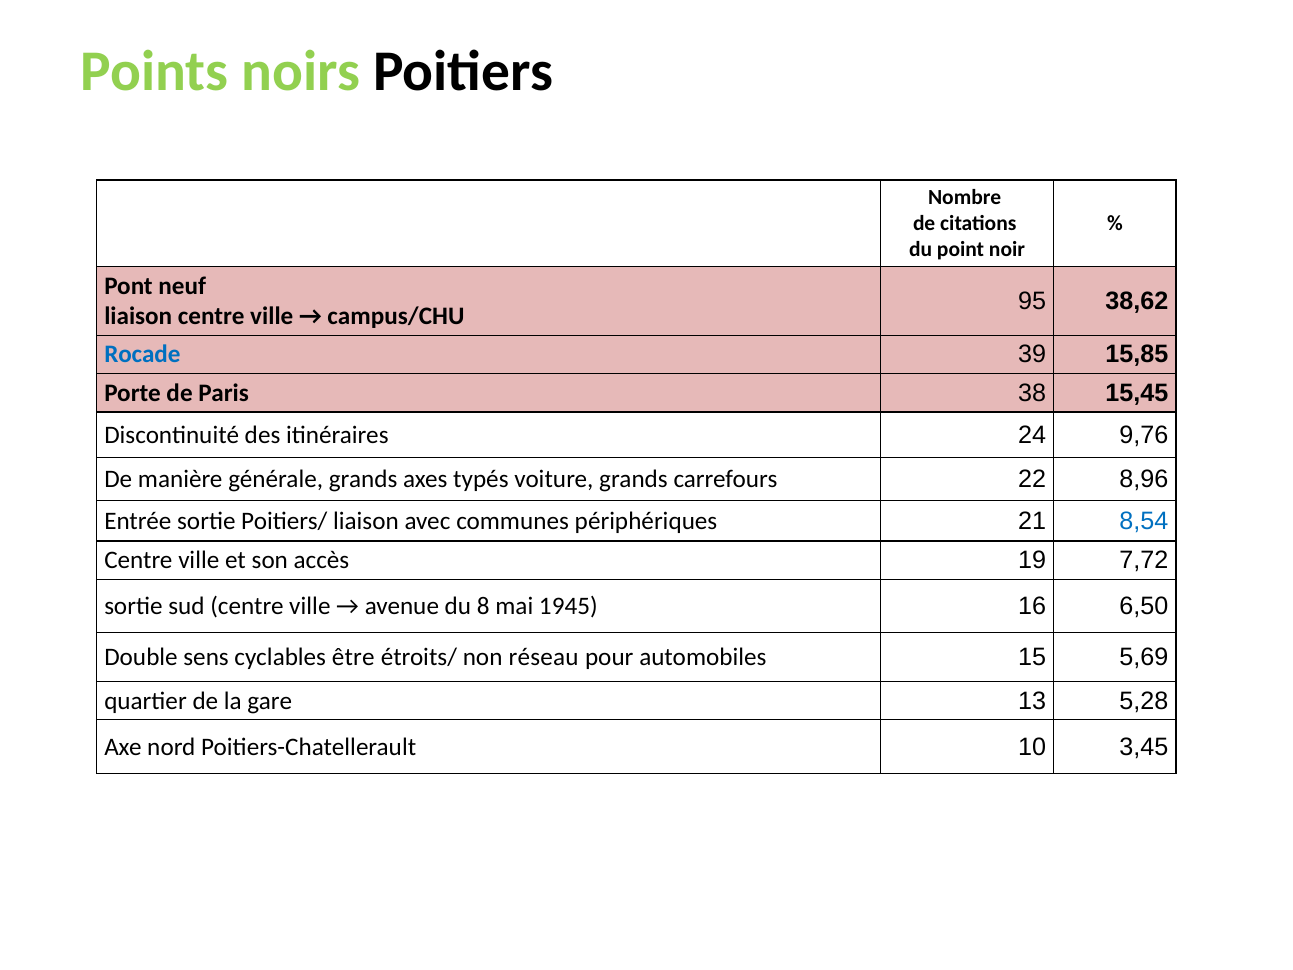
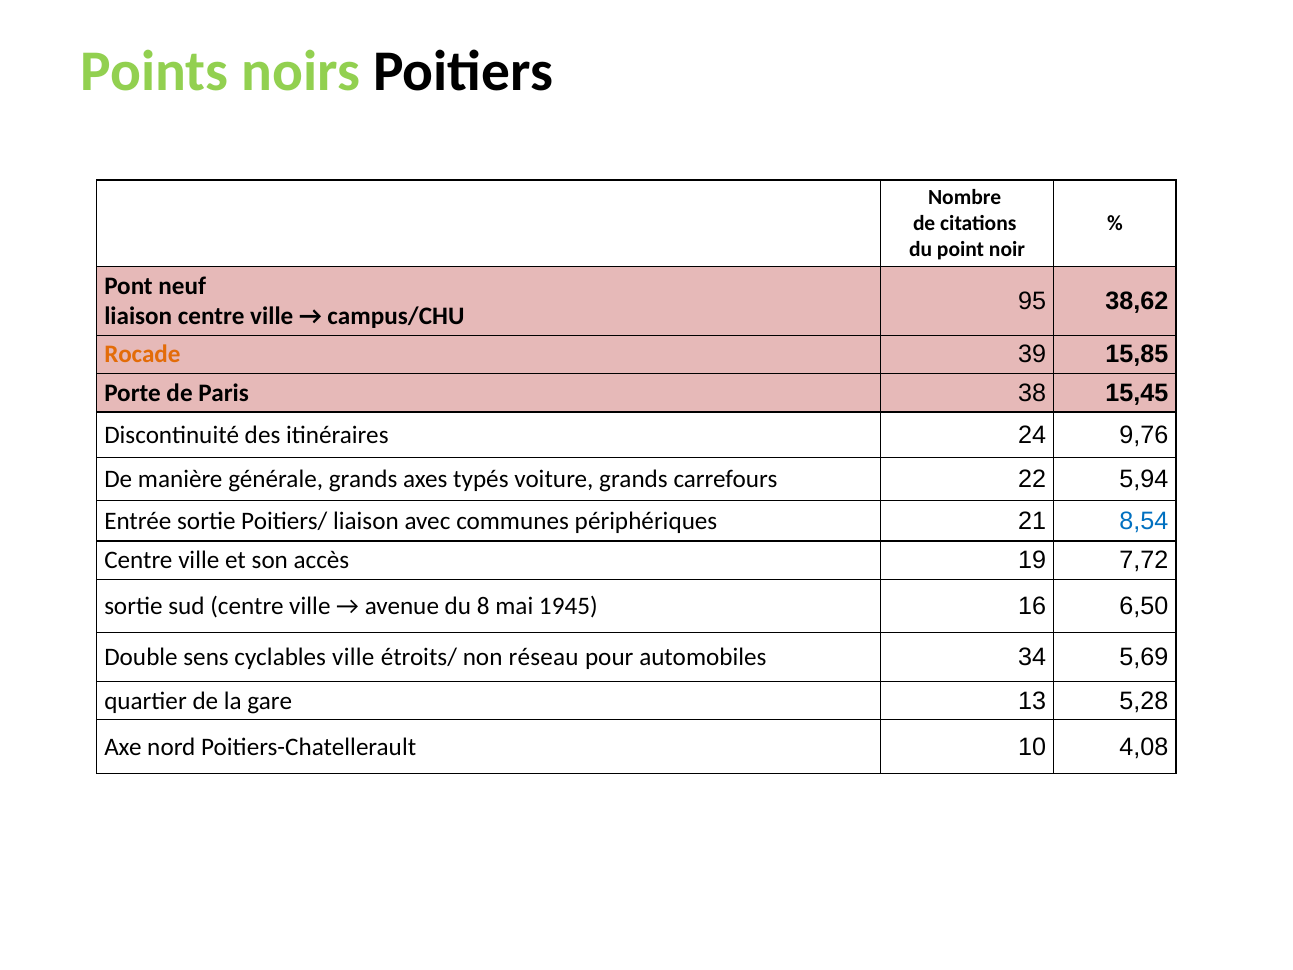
Rocade colour: blue -> orange (142, 355)
8,96: 8,96 -> 5,94 (1144, 479)
cyclables être: être -> ville (353, 657)
15: 15 -> 34 (1032, 657)
3,45: 3,45 -> 4,08 (1144, 747)
